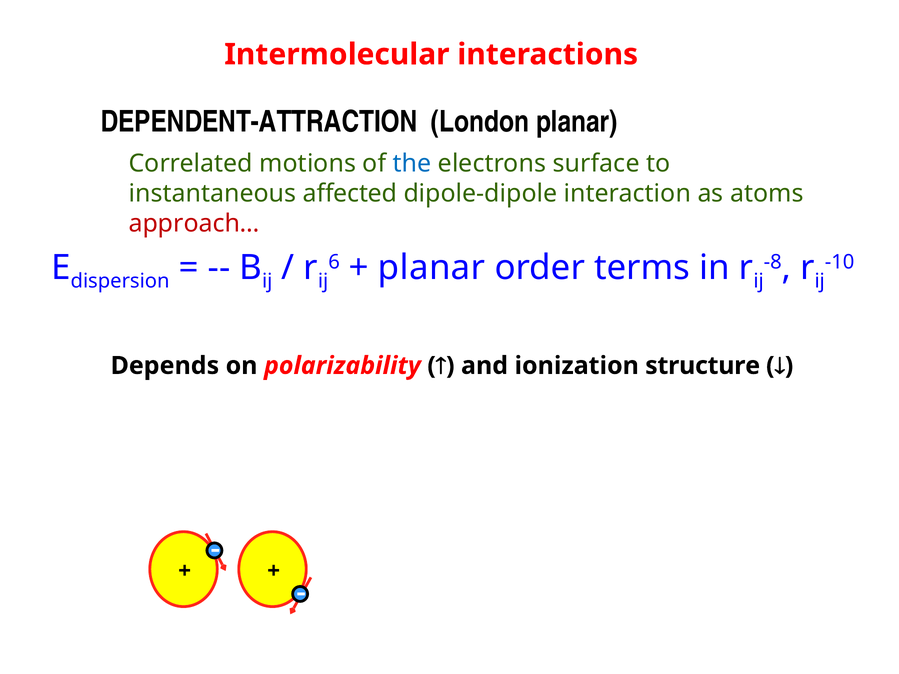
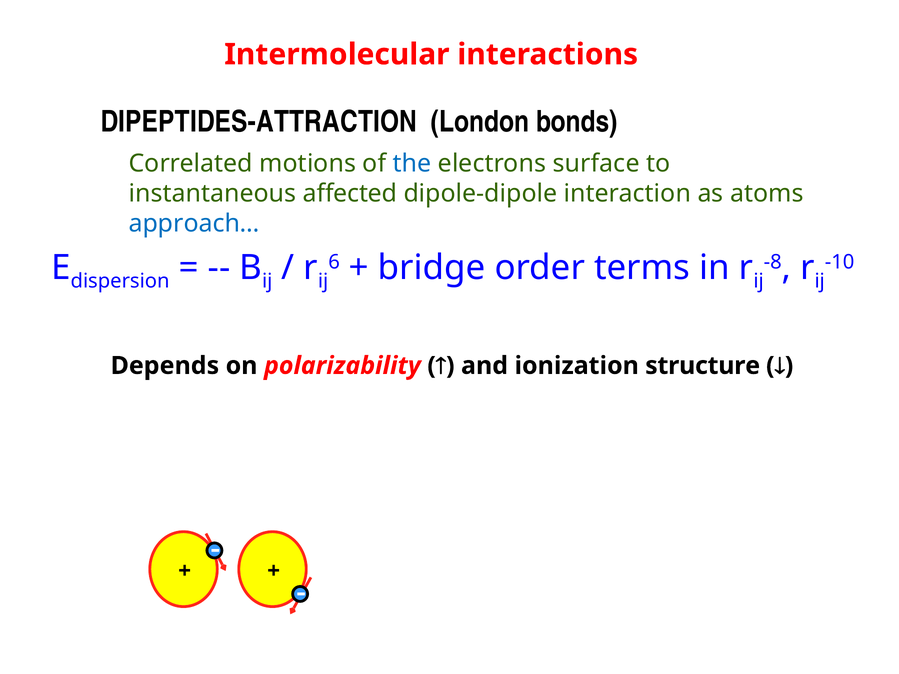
DEPENDENT-ATTRACTION: DEPENDENT-ATTRACTION -> DIPEPTIDES-ATTRACTION (259, 122)
London planar: planar -> bonds (577, 122)
approach… colour: red -> blue (194, 223)
planar: planar -> bridge (432, 268)
